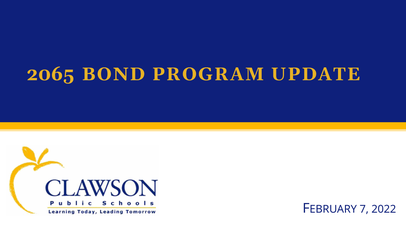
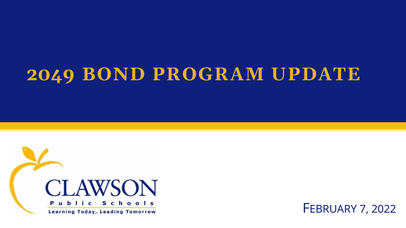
2065: 2065 -> 2049 (50, 74)
